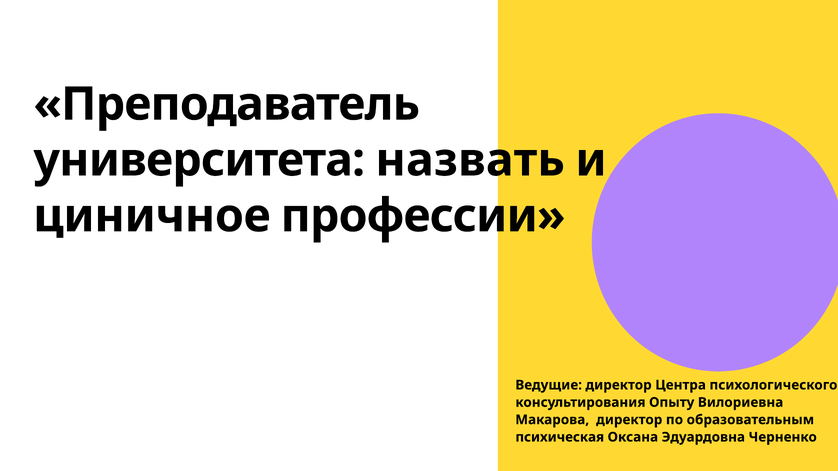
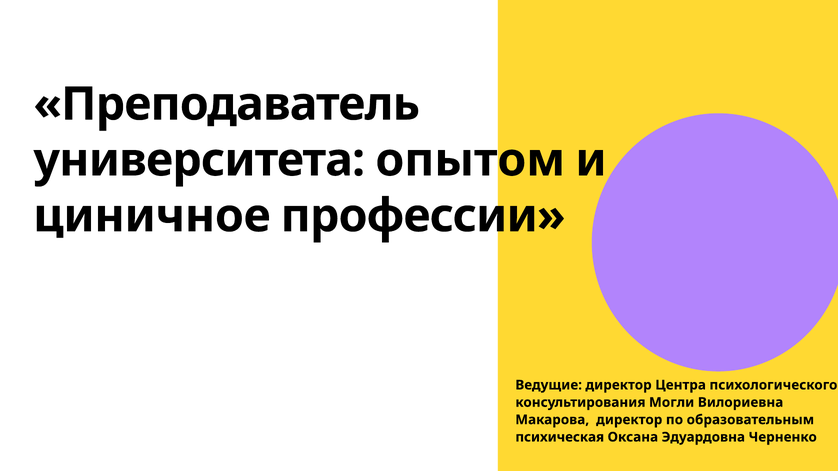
назвать: назвать -> опытом (470, 160)
Опыту: Опыту -> Могли (672, 403)
